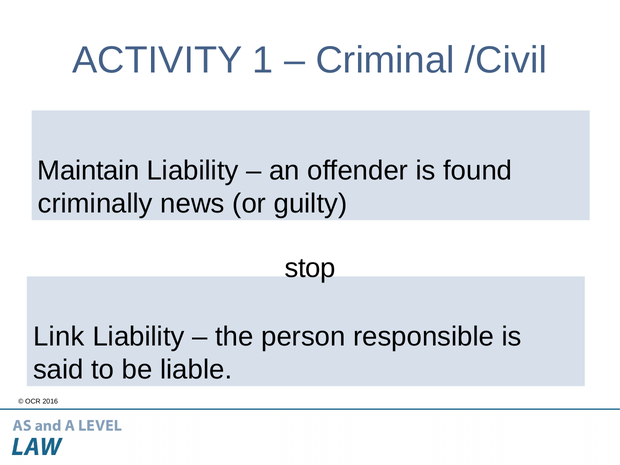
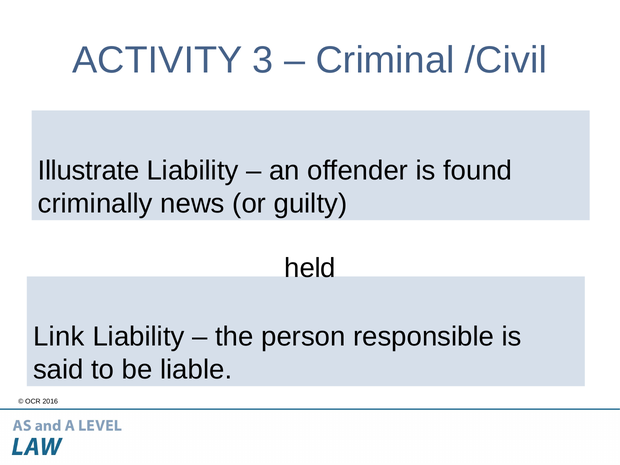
1: 1 -> 3 (263, 60)
Maintain: Maintain -> Illustrate (89, 171)
stop: stop -> held (310, 268)
